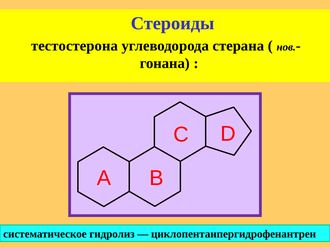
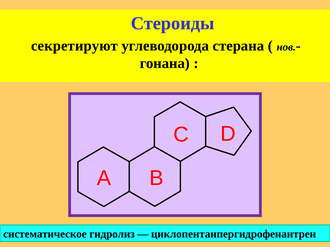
тестостерона: тестостерона -> секретируют (74, 46)
